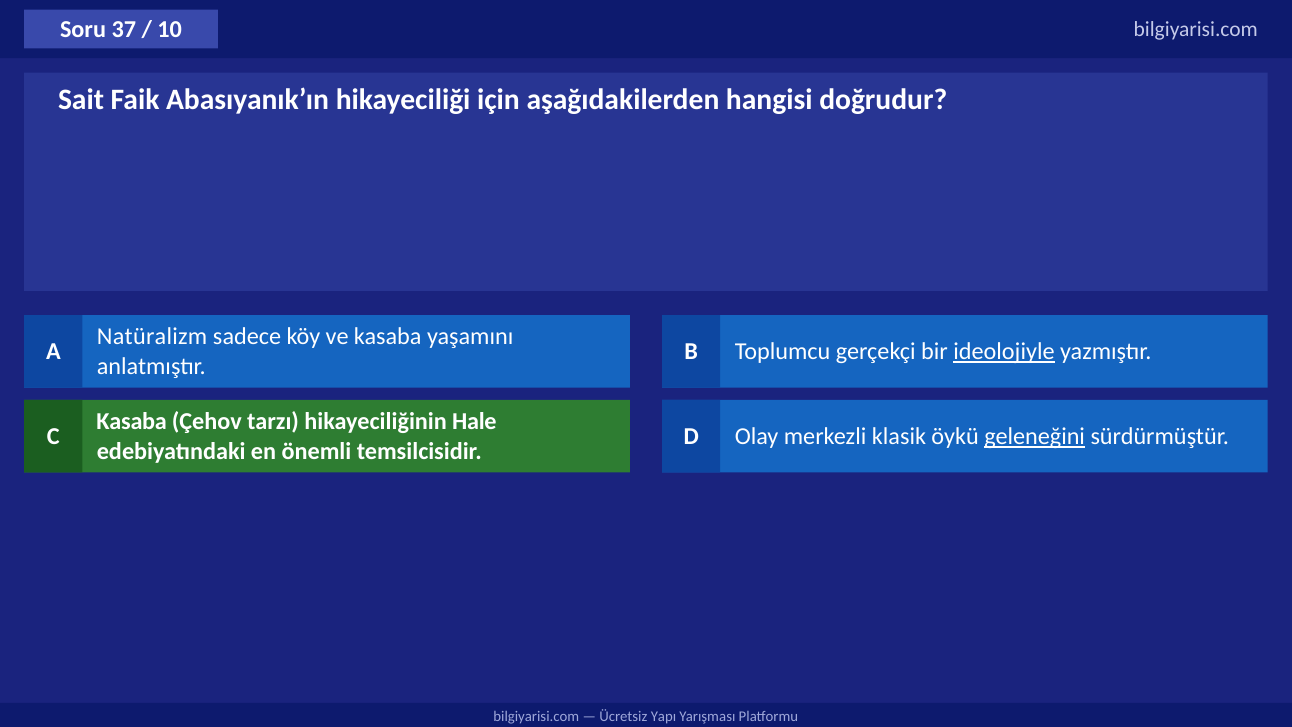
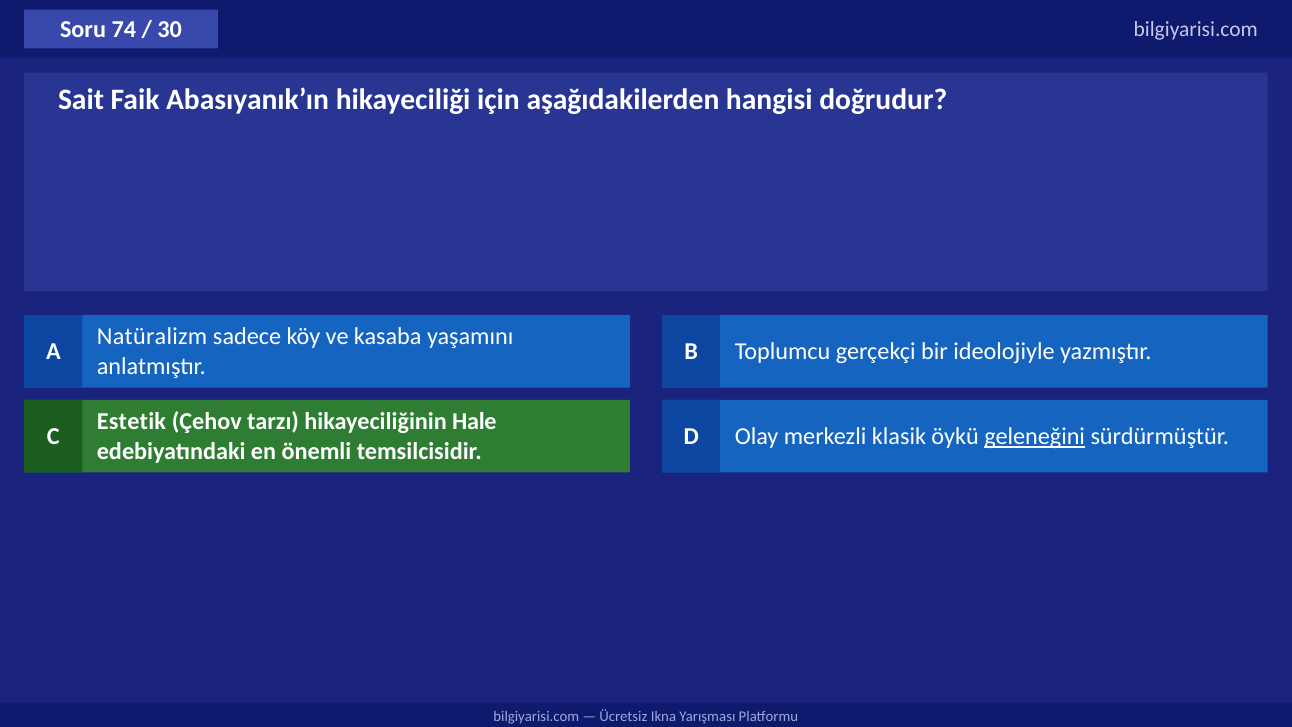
37: 37 -> 74 (124, 30)
10: 10 -> 30 (170, 30)
ideolojiyle underline: present -> none (1004, 352)
Kasaba: Kasaba -> Estetik (131, 422)
Yapı: Yapı -> Ikna (663, 717)
